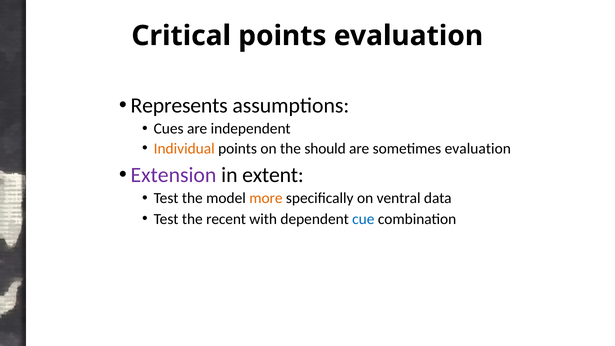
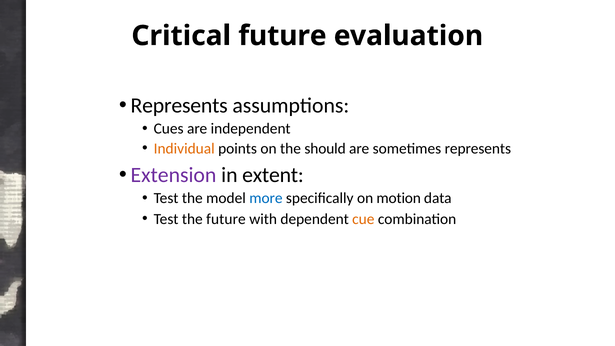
Critical points: points -> future (282, 36)
sometimes evaluation: evaluation -> represents (478, 148)
more colour: orange -> blue (266, 198)
ventral: ventral -> motion (399, 198)
the recent: recent -> future (226, 219)
cue colour: blue -> orange (363, 219)
